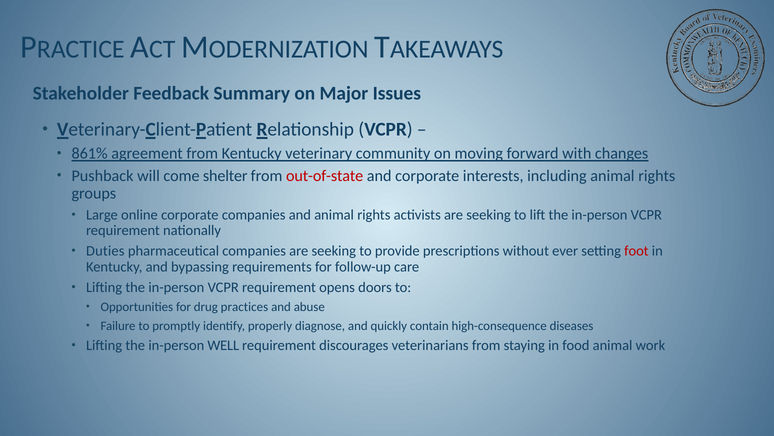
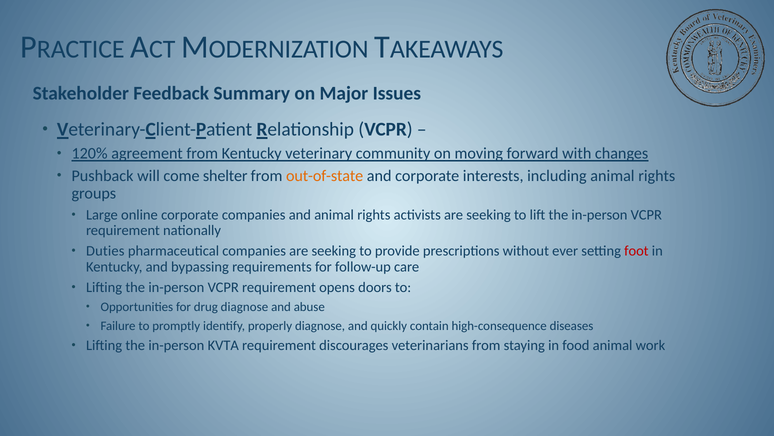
861%: 861% -> 120% (90, 153)
out-of-state colour: red -> orange (325, 176)
drug practices: practices -> diagnose (244, 307)
WELL: WELL -> KVTA (223, 345)
